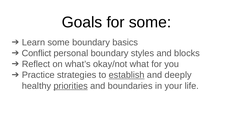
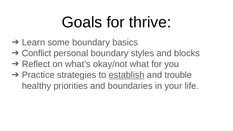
for some: some -> thrive (150, 22)
deeply: deeply -> trouble (178, 75)
priorities underline: present -> none (71, 86)
